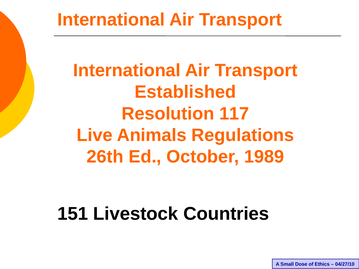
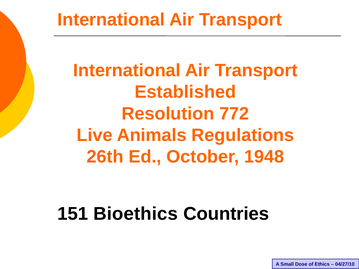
117: 117 -> 772 (234, 114)
1989: 1989 -> 1948 (264, 157)
Livestock: Livestock -> Bioethics (136, 214)
